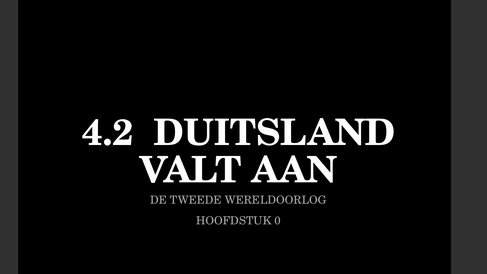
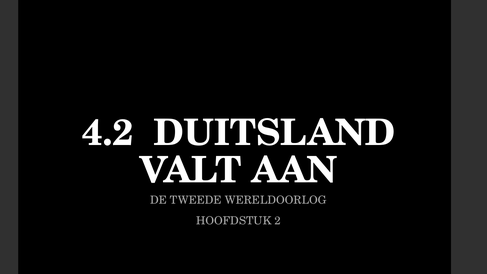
0: 0 -> 2 (278, 221)
